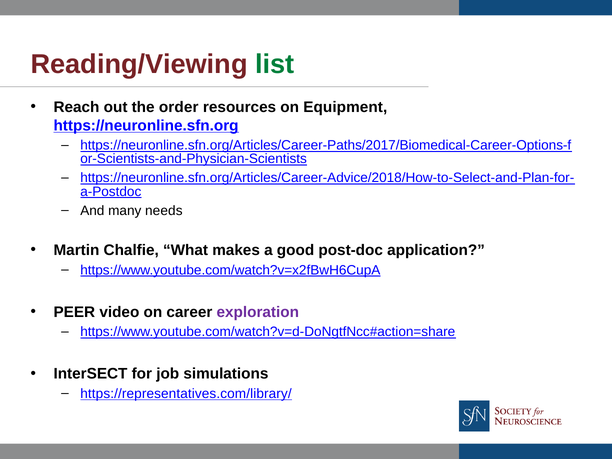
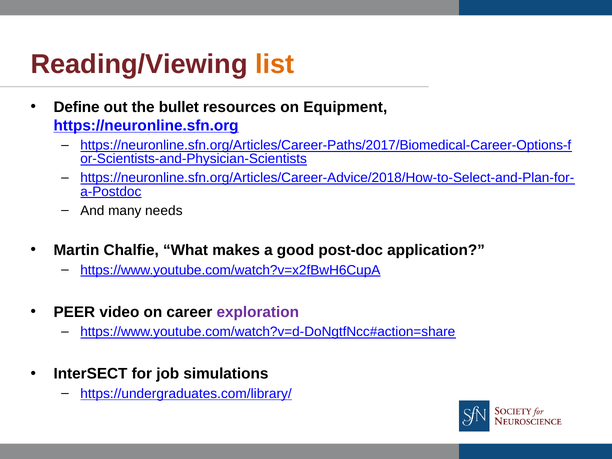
list colour: green -> orange (275, 64)
Reach: Reach -> Define (77, 107)
order: order -> bullet (179, 107)
https://representatives.com/library/: https://representatives.com/library/ -> https://undergraduates.com/library/ (186, 394)
